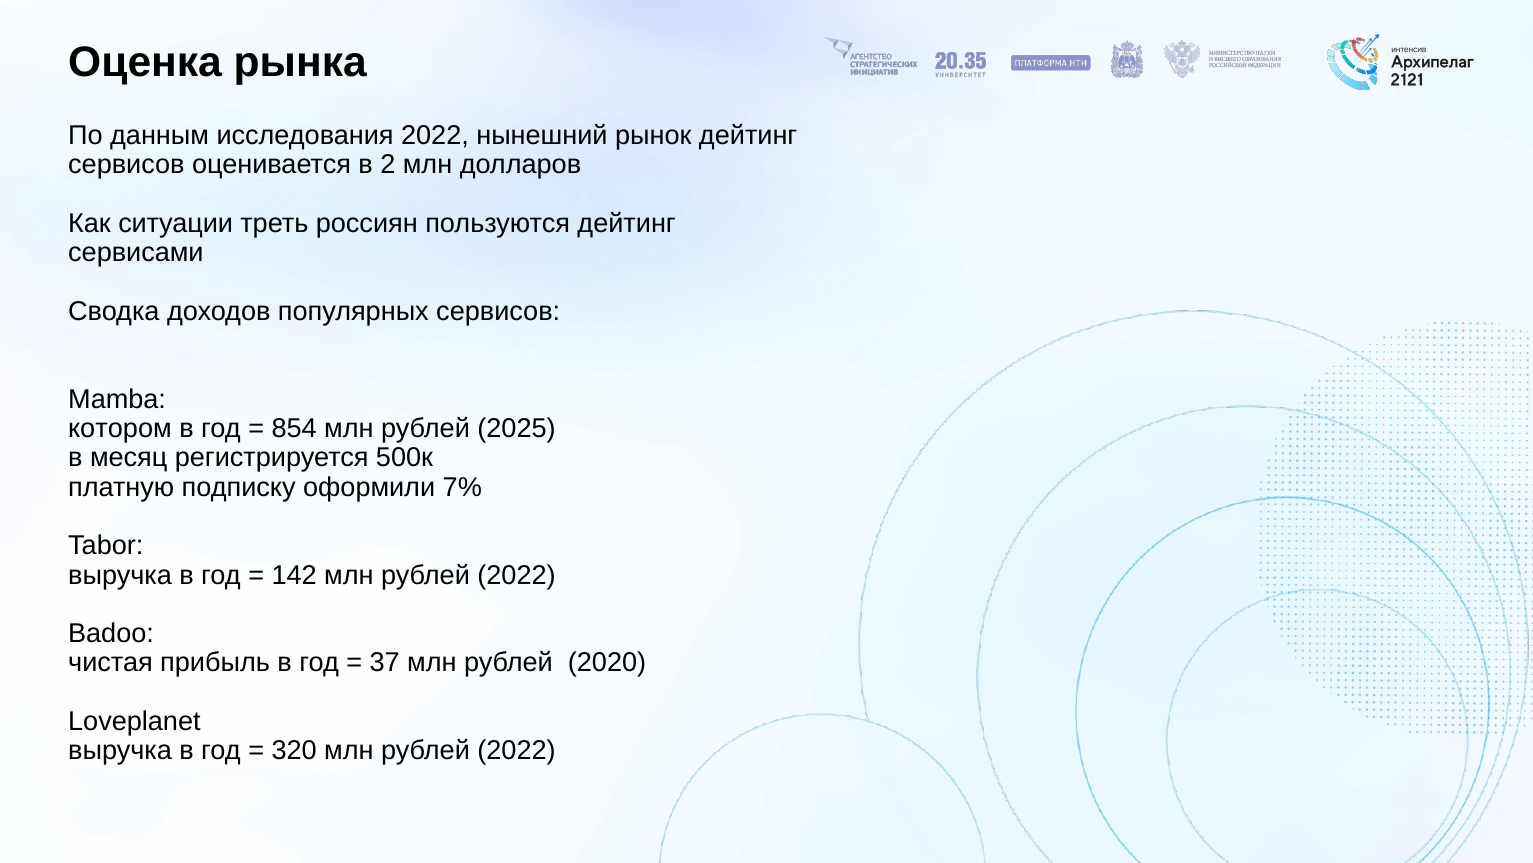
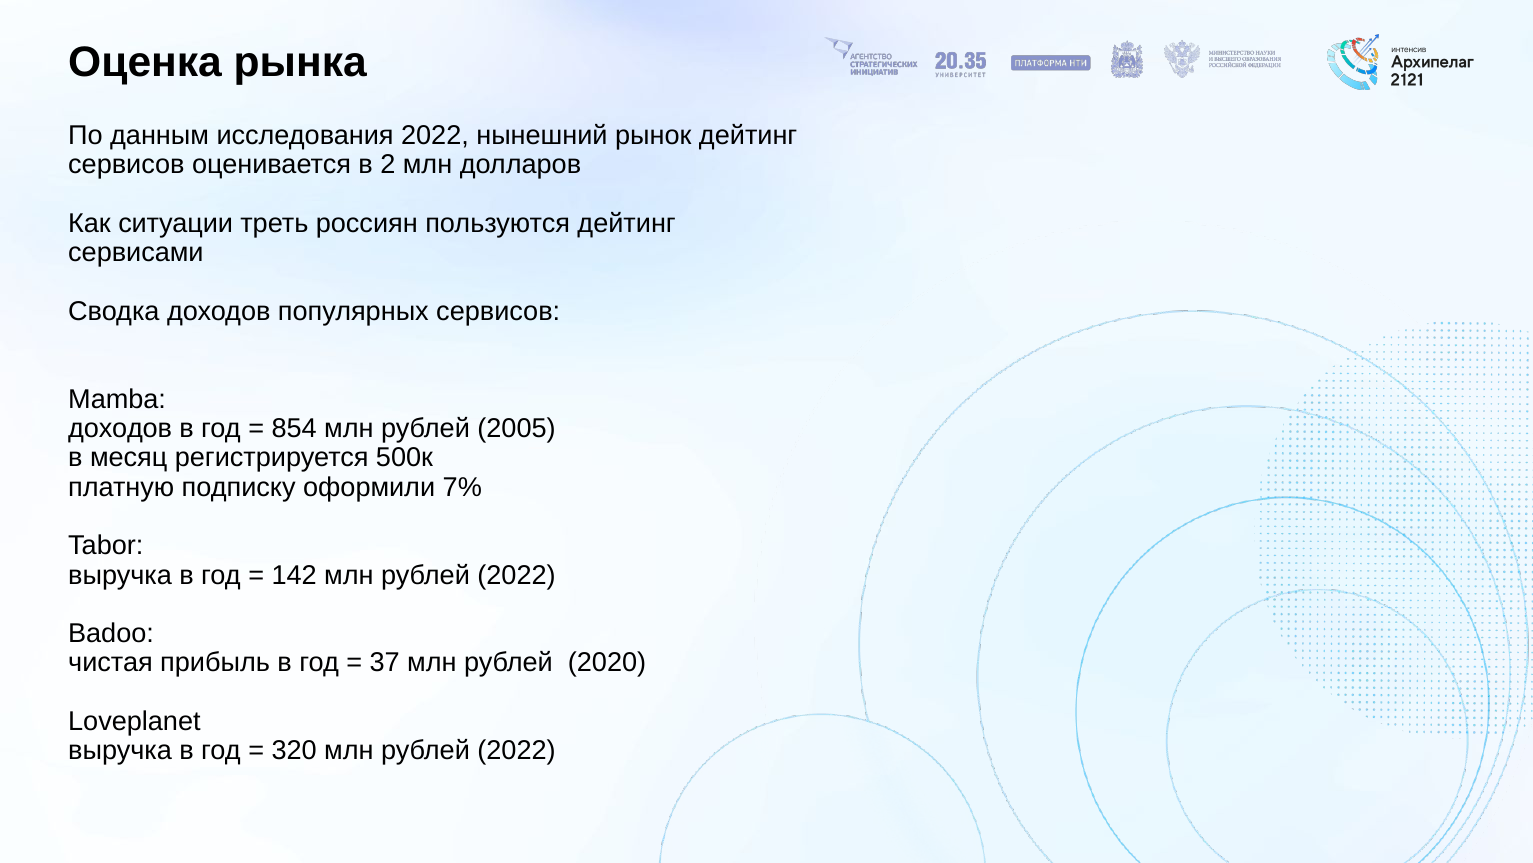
котором: котором -> доходов (120, 429)
2025: 2025 -> 2005 (517, 429)
